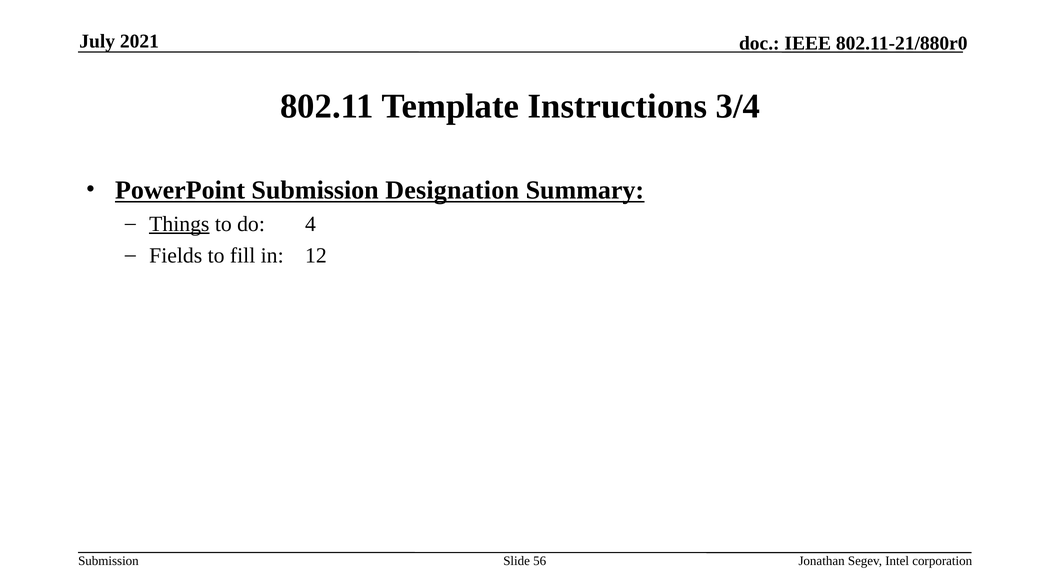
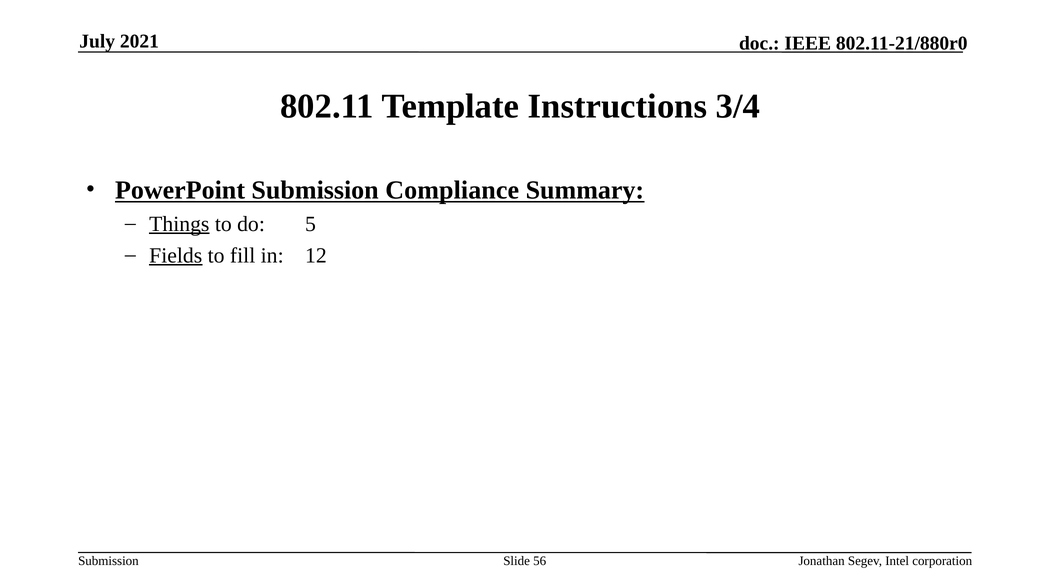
Designation: Designation -> Compliance (452, 191)
4: 4 -> 5 (311, 224)
Fields underline: none -> present (176, 256)
